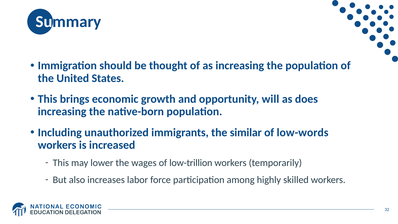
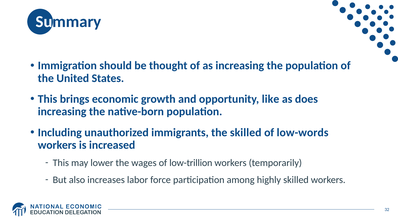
will: will -> like (270, 99)
the similar: similar -> skilled (246, 132)
